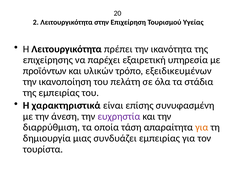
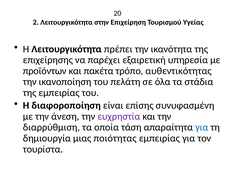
υλικών: υλικών -> πακέτα (99, 71)
εξειδικευμένων: εξειδικευμένων -> αυθεντικότητας (179, 71)
χαρακτηριστικά: χαρακτηριστικά -> διαφοροποίηση (66, 106)
για colour: orange -> blue (202, 128)
συνδυάζει: συνδυάζει -> ποιότητας (115, 138)
